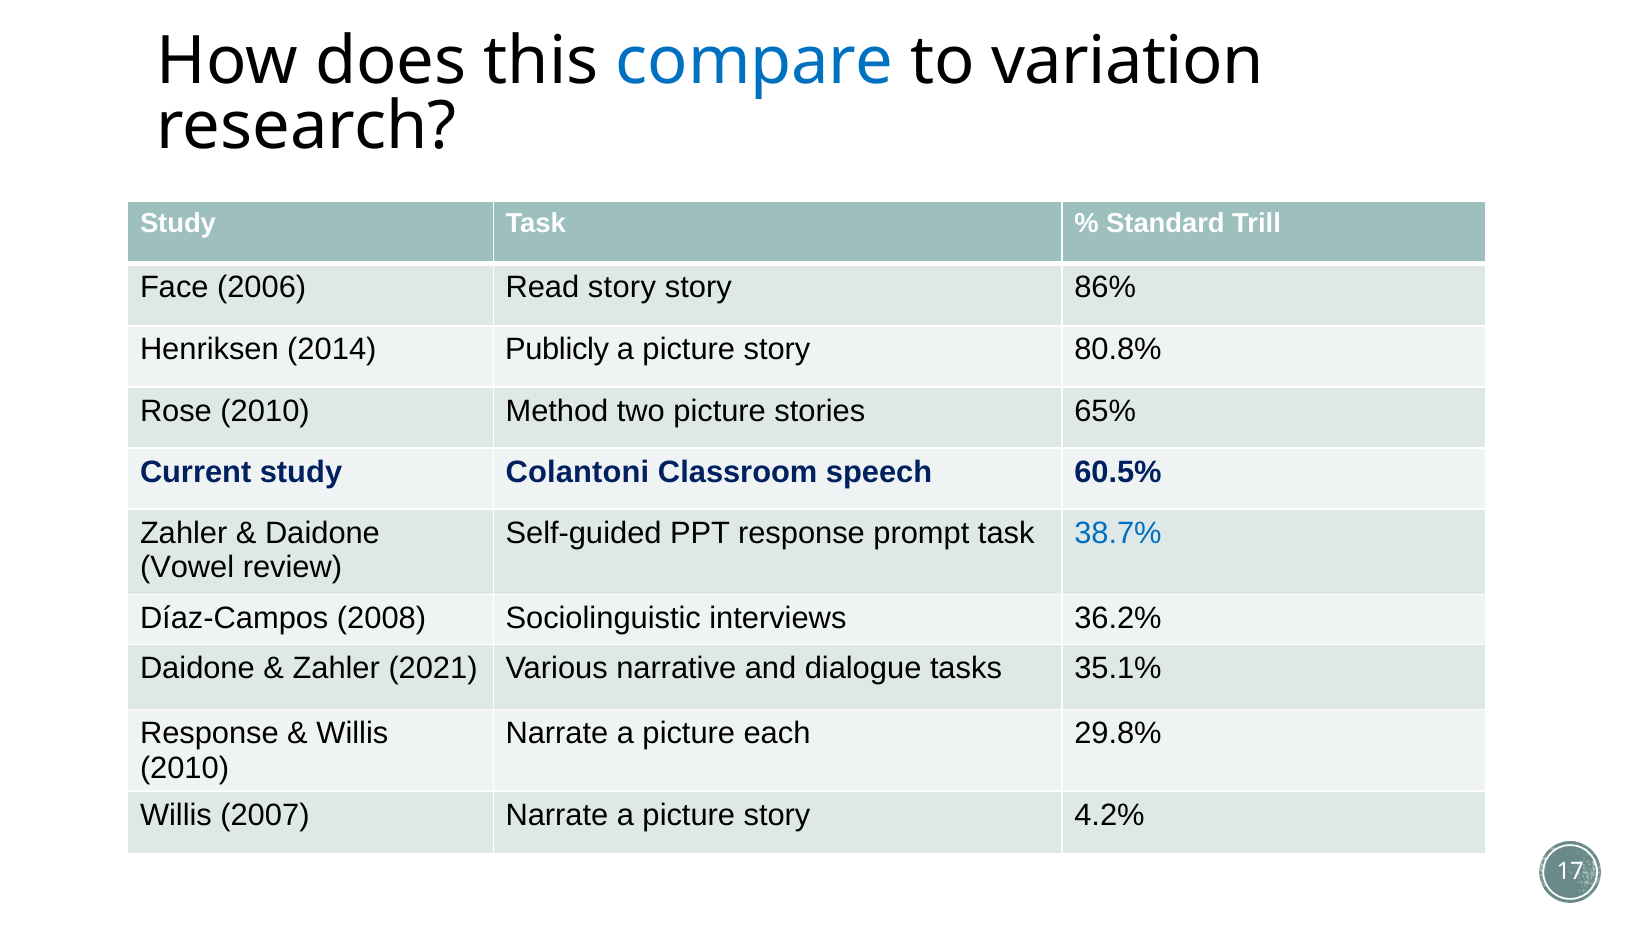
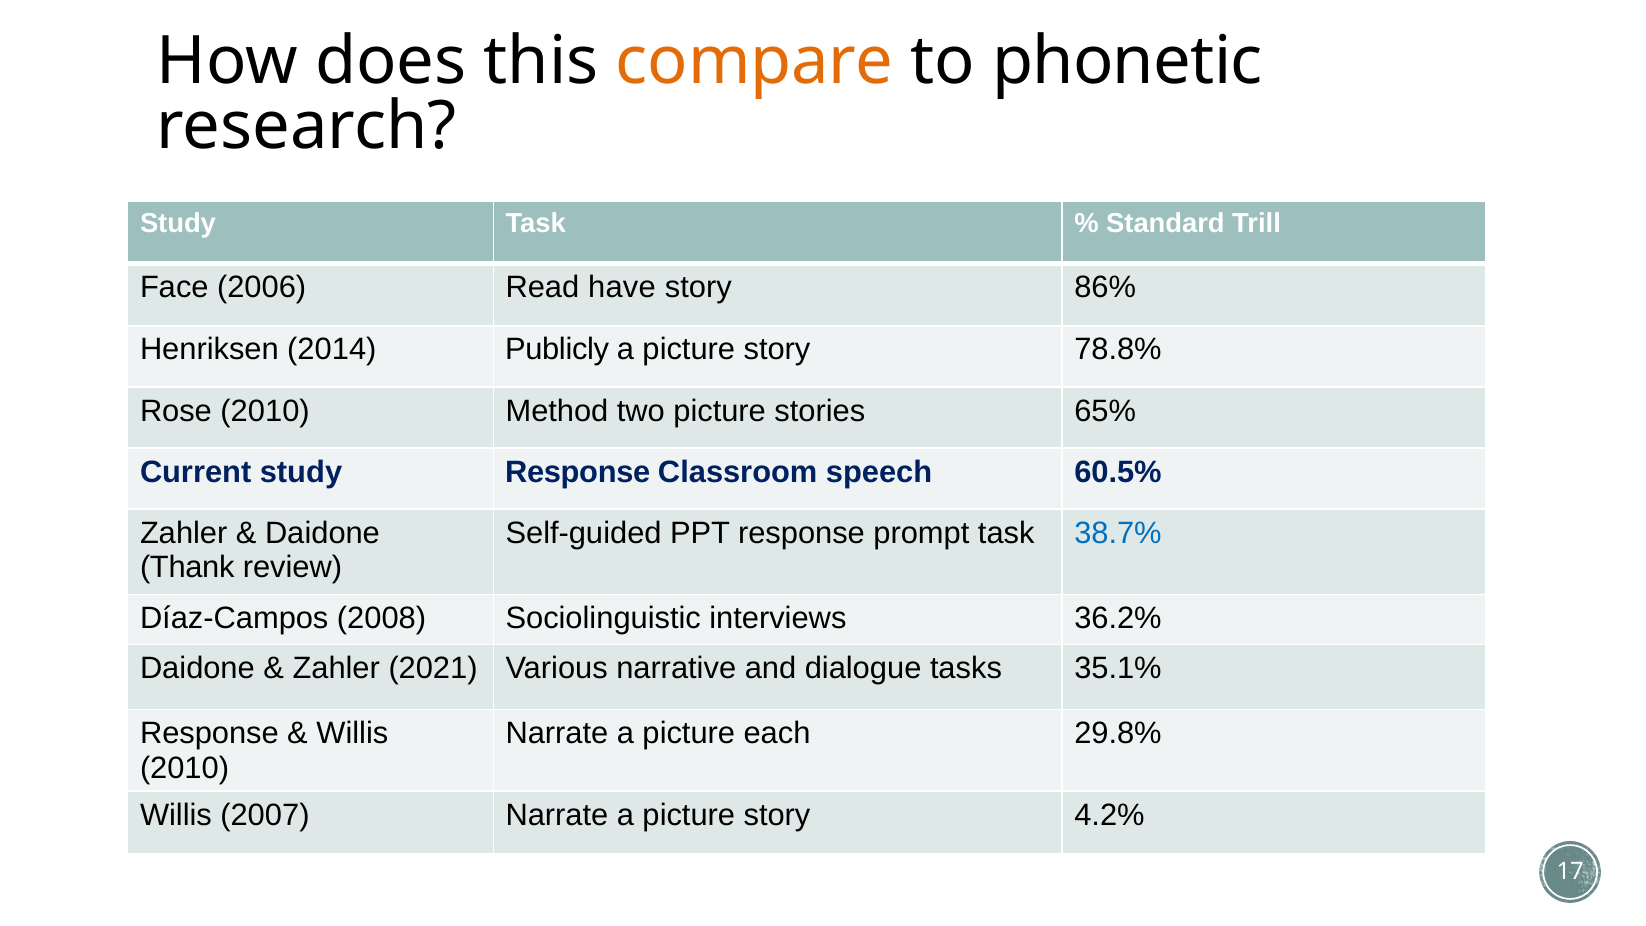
compare colour: blue -> orange (755, 62)
variation: variation -> phonetic (1127, 62)
Read story: story -> have (622, 288)
80.8%: 80.8% -> 78.8% (1118, 350)
study Colantoni: Colantoni -> Response (578, 472)
Vowel: Vowel -> Thank (187, 567)
